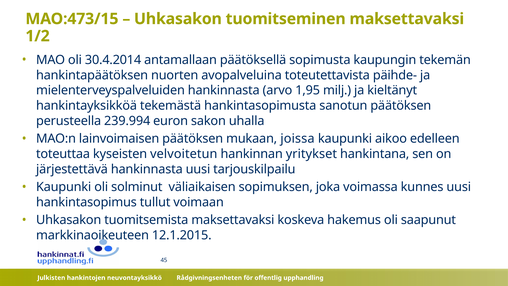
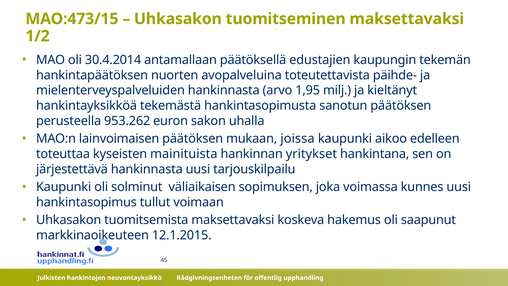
sopimusta: sopimusta -> edustajien (320, 60)
239.994: 239.994 -> 953.262 (127, 121)
velvoitetun: velvoitetun -> mainituista (184, 154)
